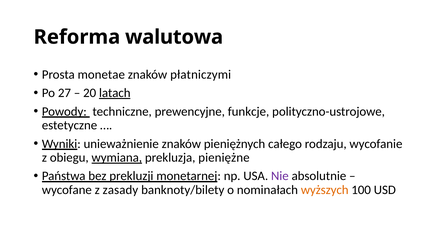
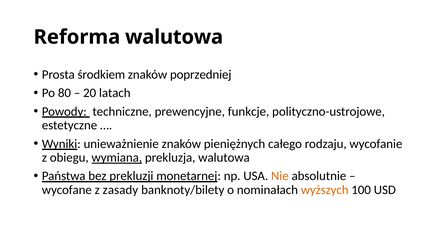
monetae: monetae -> środkiem (101, 75)
płatniczymi: płatniczymi -> poprzedniej (201, 75)
27: 27 -> 80 (64, 93)
latach underline: present -> none (115, 93)
prekluzja pieniężne: pieniężne -> walutowa (224, 158)
Nie colour: purple -> orange (280, 176)
